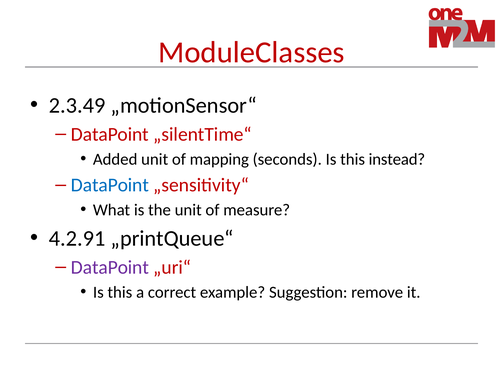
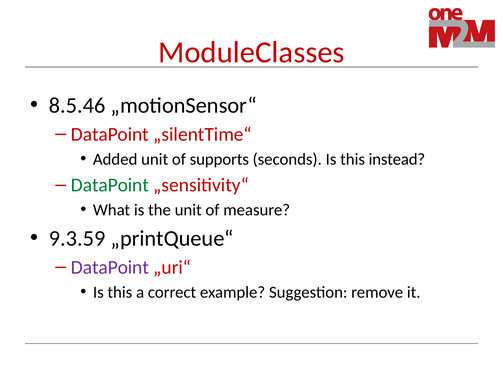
2.3.49: 2.3.49 -> 8.5.46 (77, 105)
mapping: mapping -> supports (219, 159)
DataPoint colour: blue -> green (110, 185)
4.2.91: 4.2.91 -> 9.3.59 (77, 239)
